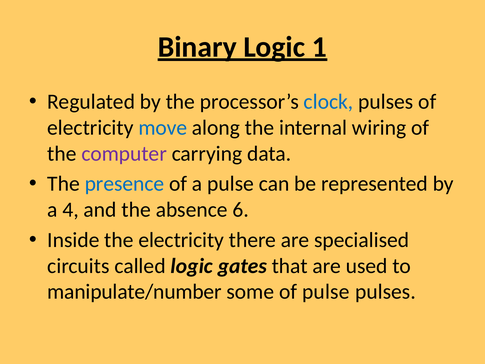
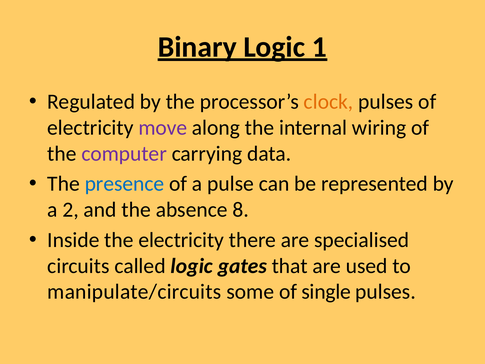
clock colour: blue -> orange (328, 102)
move colour: blue -> purple (163, 128)
4: 4 -> 2 (71, 210)
6: 6 -> 8 (241, 210)
manipulate/number: manipulate/number -> manipulate/circuits (134, 292)
of pulse: pulse -> single (326, 292)
